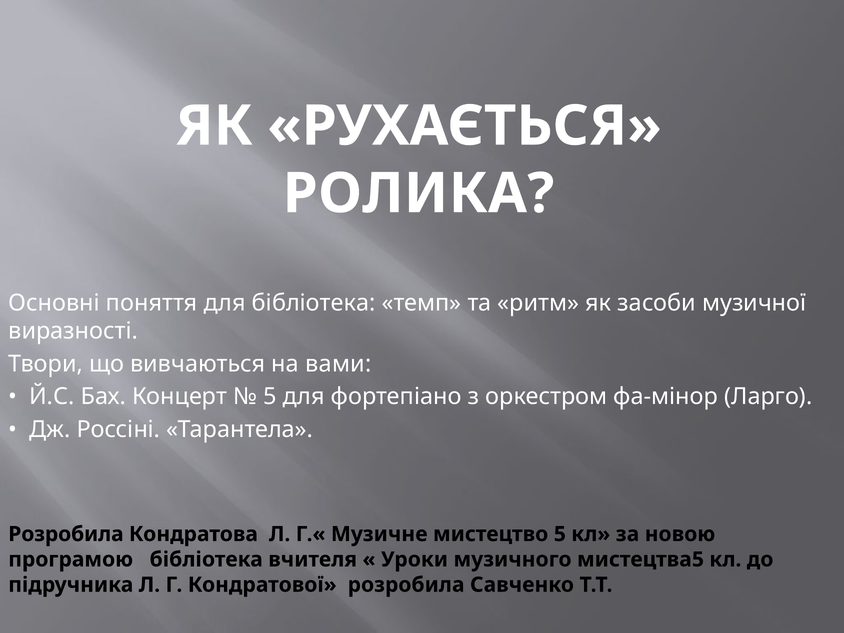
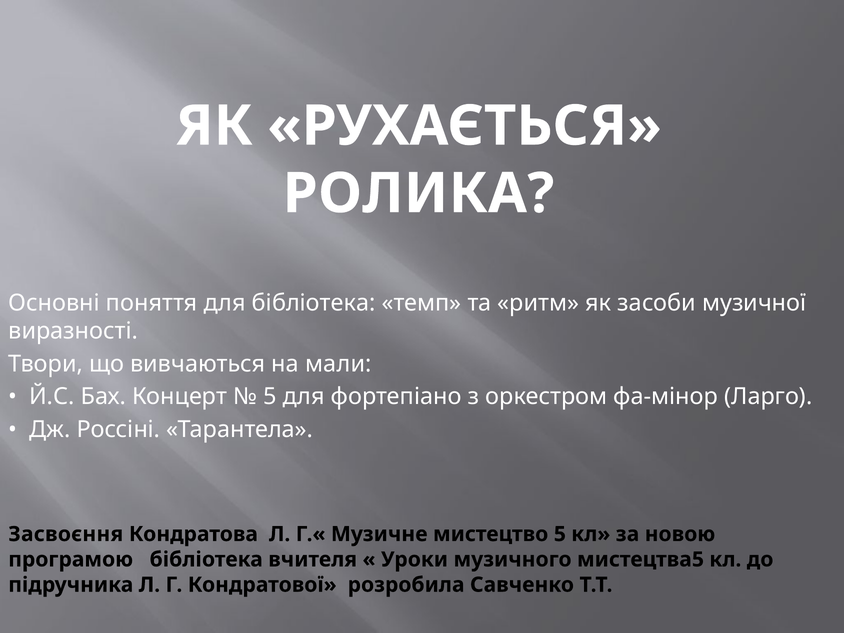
вами: вами -> мали (338, 364)
Розробила: Розробила -> Засвоєння (66, 534)
